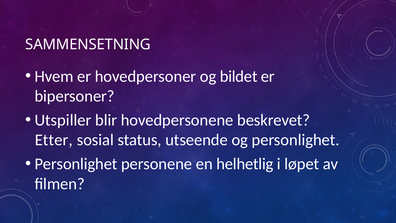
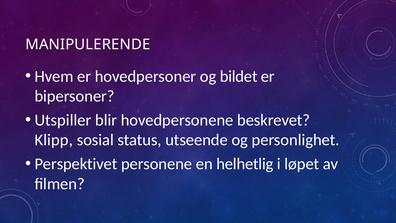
SAMMENSETNING: SAMMENSETNING -> MANIPULERENDE (88, 44)
Etter: Etter -> Klipp (54, 140)
Personlighet: Personlighet -> Perspektivet (76, 164)
